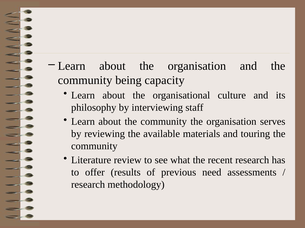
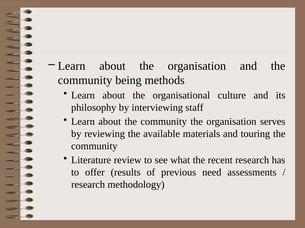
capacity: capacity -> methods (165, 80)
